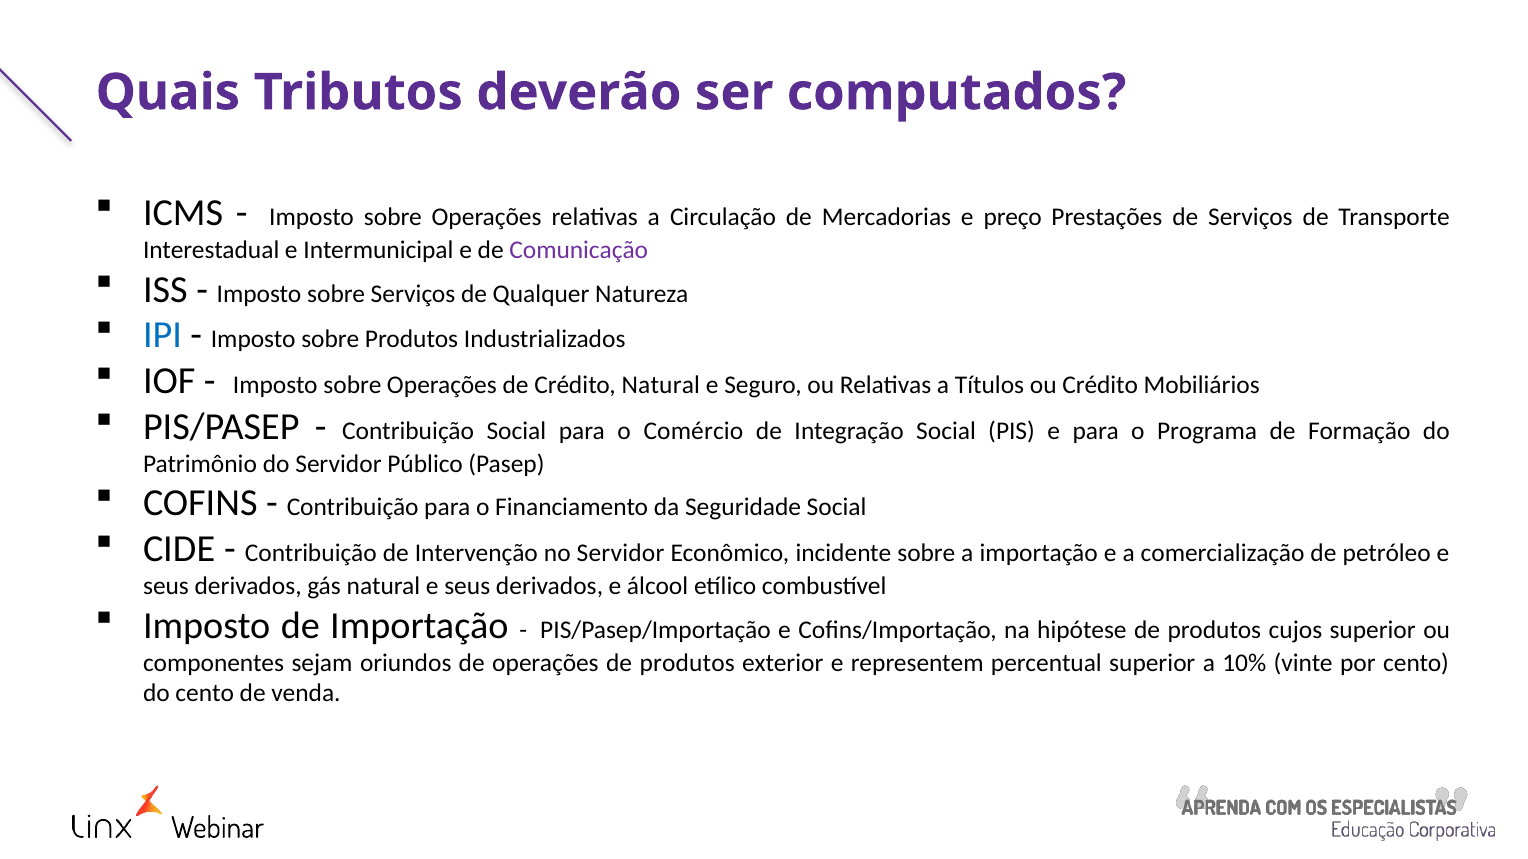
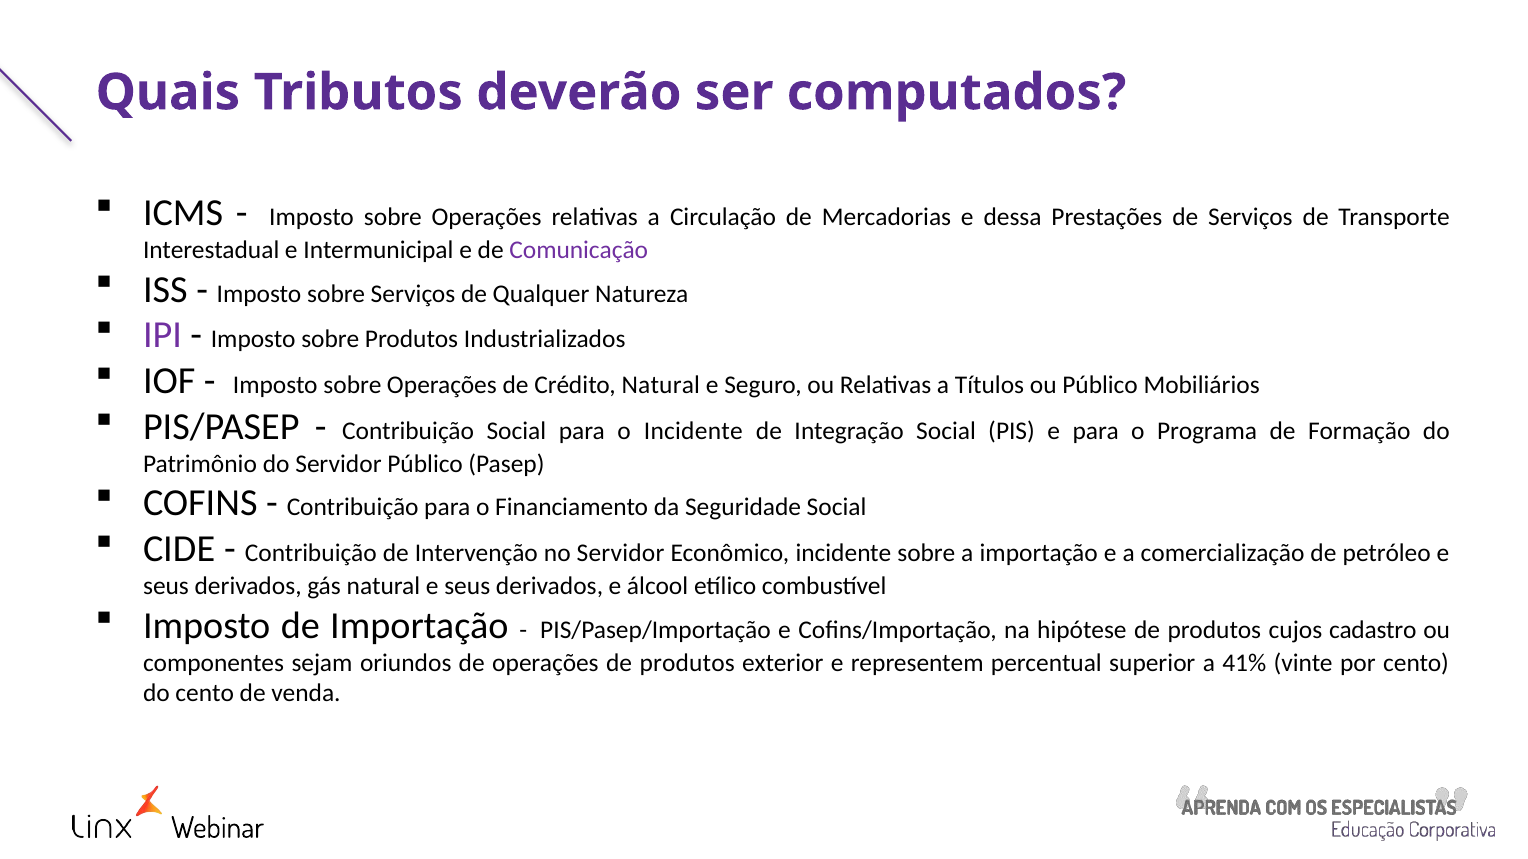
preço: preço -> dessa (1013, 218)
IPI colour: blue -> purple (163, 336)
ou Crédito: Crédito -> Público (1100, 386)
o Comércio: Comércio -> Incidente (693, 431)
cujos superior: superior -> cadastro (1373, 630)
10%: 10% -> 41% (1244, 663)
